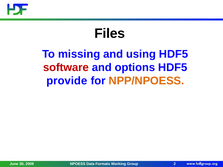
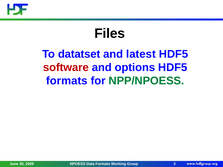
missing: missing -> datatset (79, 54)
using: using -> latest (141, 54)
provide: provide -> formats (67, 81)
NPP/NPOESS colour: orange -> green (146, 81)
